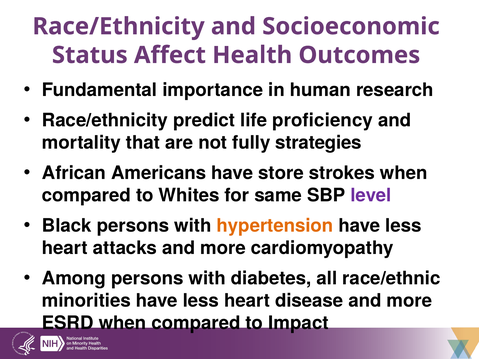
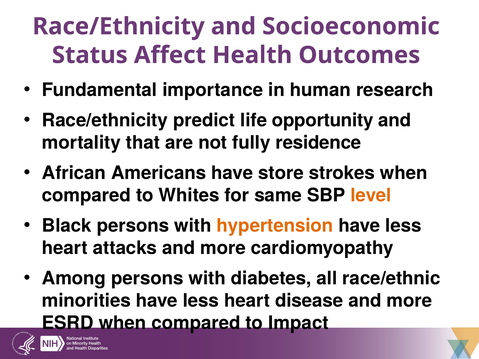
proficiency: proficiency -> opportunity (323, 120)
strategies: strategies -> residence (318, 143)
level colour: purple -> orange (371, 196)
